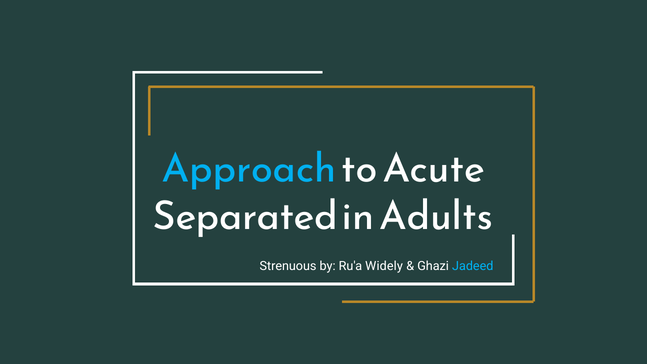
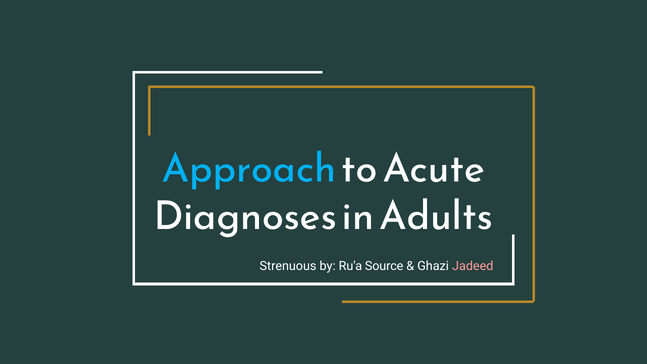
Separated: Separated -> Diagnoses (245, 216)
Widely: Widely -> Source (384, 266)
Jadeed colour: light blue -> pink (473, 266)
